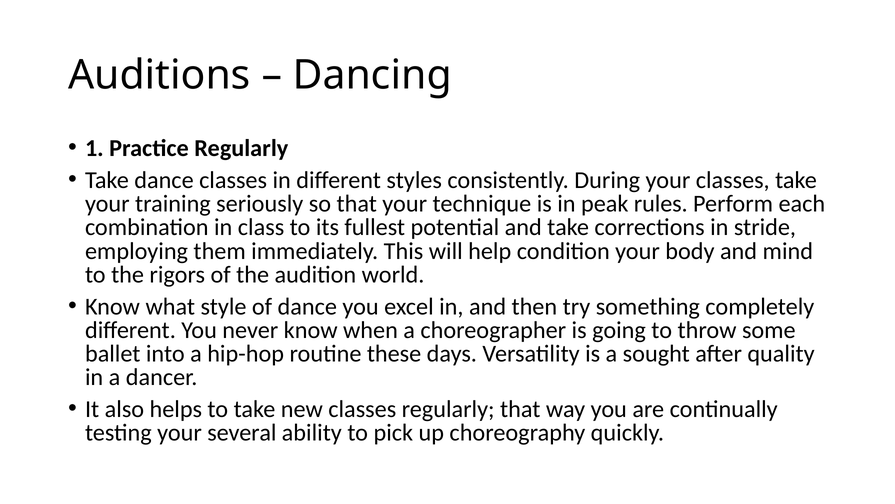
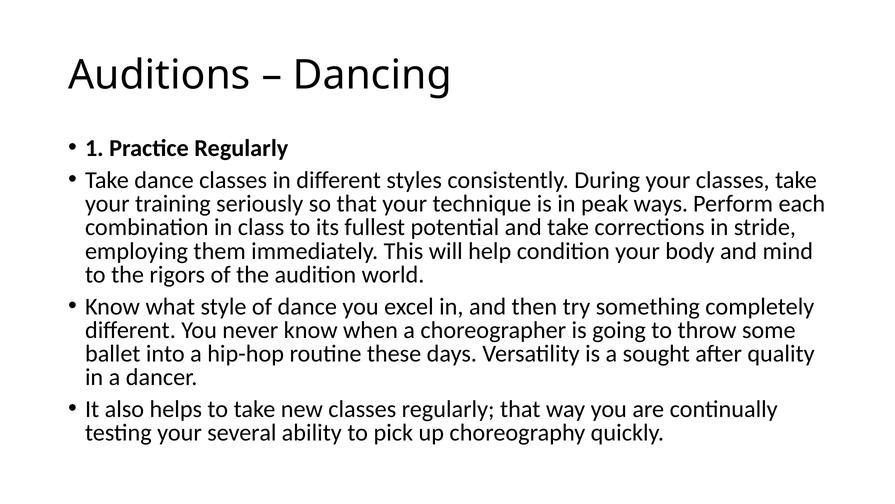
rules: rules -> ways (661, 204)
